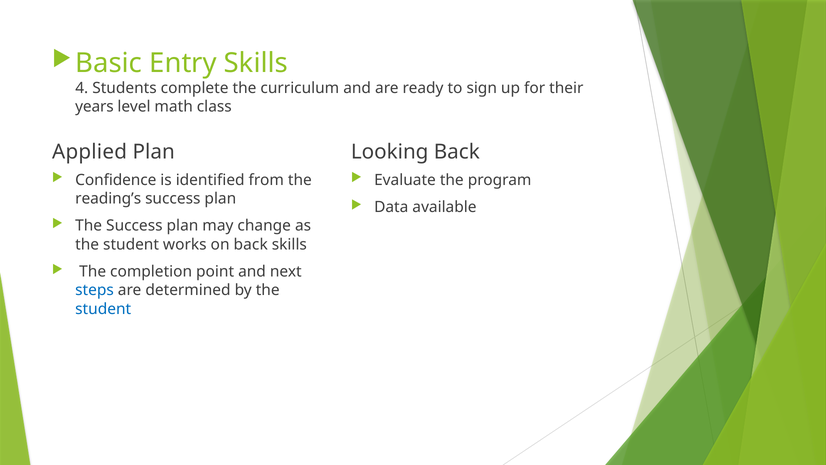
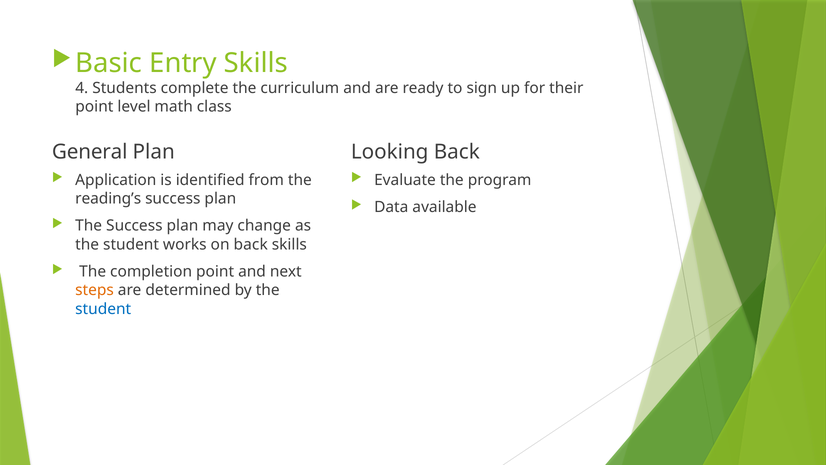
years: years -> point (94, 106)
Applied: Applied -> General (90, 152)
Confidence: Confidence -> Application (116, 180)
steps colour: blue -> orange (95, 290)
